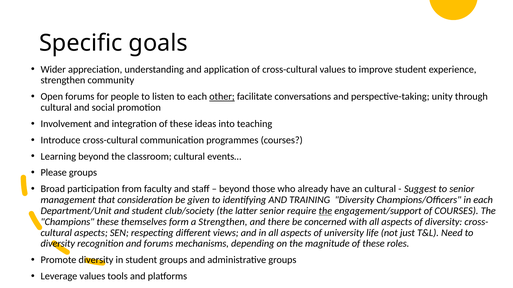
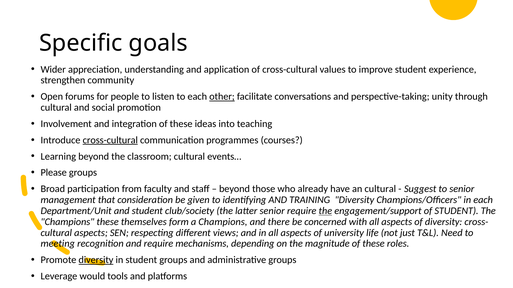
cross-cultural underline: none -> present (110, 140)
of COURSES: COURSES -> STUDENT (456, 211)
a Strengthen: Strengthen -> Champions (223, 222)
diversity: diversity -> meeting (58, 244)
and forums: forums -> require (159, 244)
diversity underline: none -> present (96, 260)
Leverage values: values -> would (92, 277)
